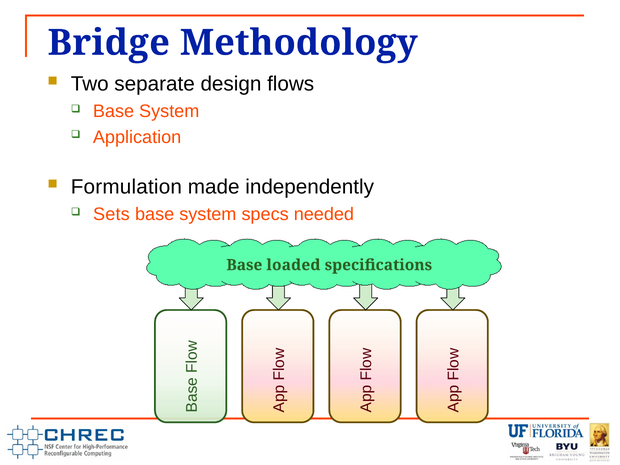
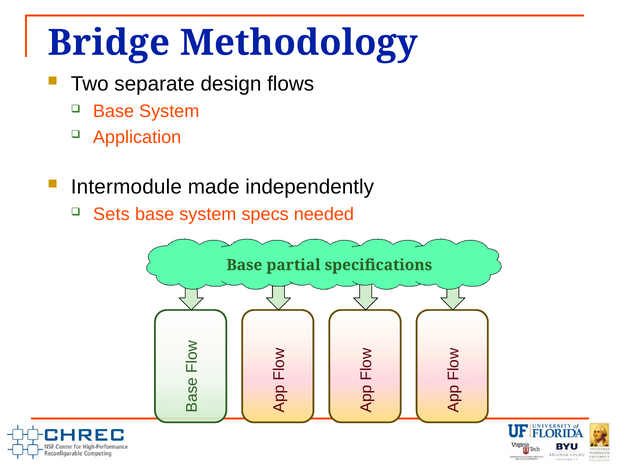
Formulation: Formulation -> Intermodule (126, 187)
loaded: loaded -> partial (293, 265)
